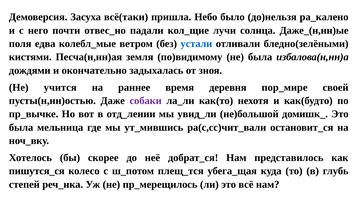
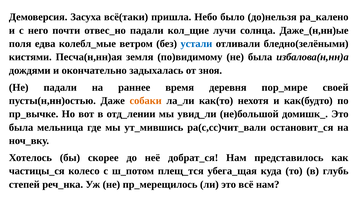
Не учится: учится -> падали (60, 87)
собаки colour: purple -> orange (146, 101)
пишутся_ся: пишутся_ся -> частицы_ся (37, 171)
